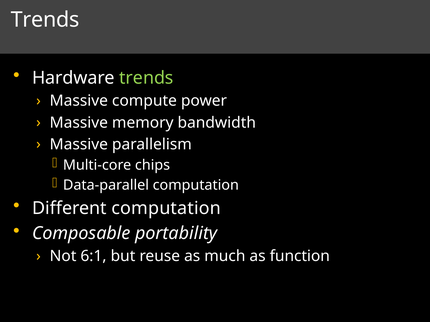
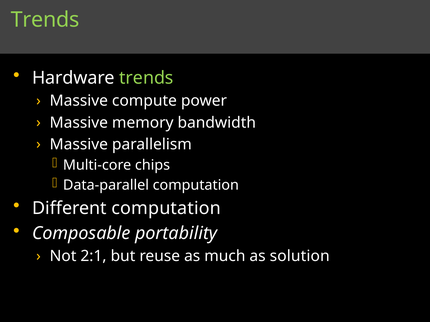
Trends colour: white -> light green (45, 20)
6:1: 6:1 -> 2:1 (94, 257)
function: function -> solution (300, 257)
